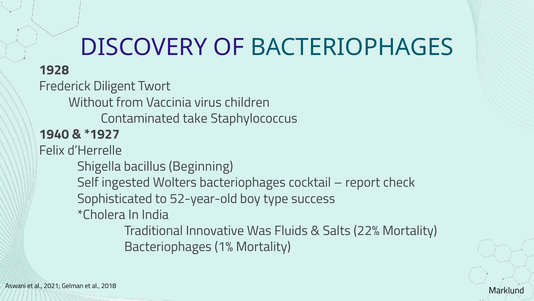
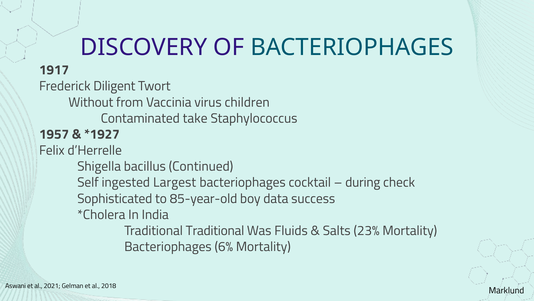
1928: 1928 -> 1917 (54, 70)
1940: 1940 -> 1957 (54, 134)
Beginning: Beginning -> Continued (201, 166)
Wolters: Wolters -> Largest (175, 182)
report: report -> during (363, 182)
52-year-old: 52-year-old -> 85-year-old (204, 198)
type: type -> data (276, 198)
Traditional Innovative: Innovative -> Traditional (215, 230)
22%: 22% -> 23% (367, 230)
1%: 1% -> 6% (224, 246)
